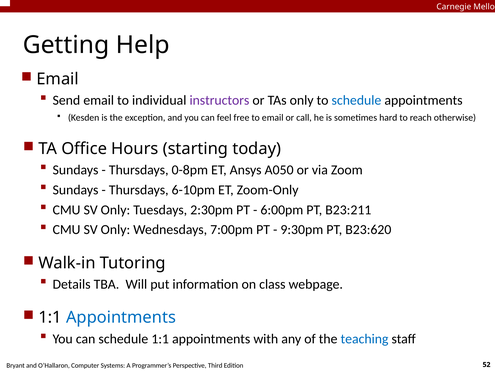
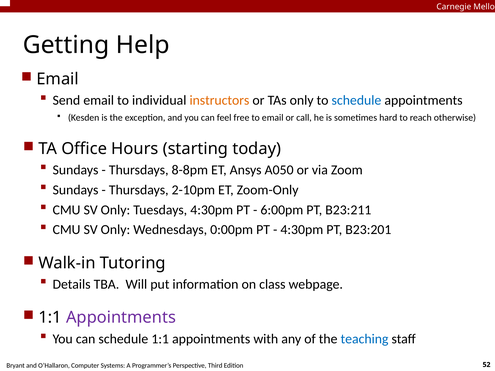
instructors colour: purple -> orange (219, 101)
0-8pm: 0-8pm -> 8-8pm (190, 170)
6-10pm: 6-10pm -> 2-10pm (193, 190)
Tuesdays 2:30pm: 2:30pm -> 4:30pm (212, 210)
7:00pm: 7:00pm -> 0:00pm (232, 230)
9:30pm: 9:30pm -> 4:30pm (302, 230)
B23:620: B23:620 -> B23:201 (368, 230)
Appointments colour: blue -> purple (121, 318)
